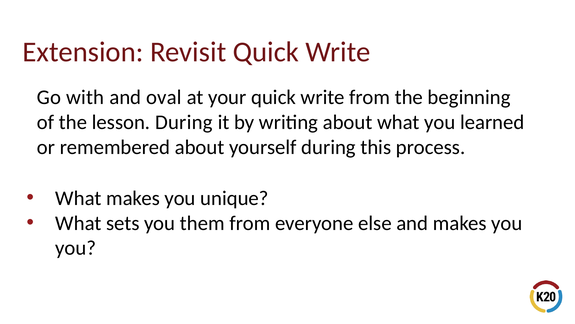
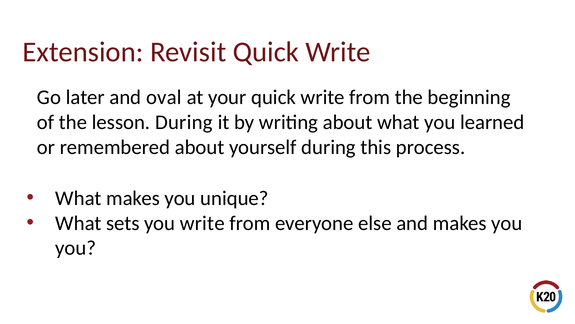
with: with -> later (85, 97)
you them: them -> write (202, 223)
